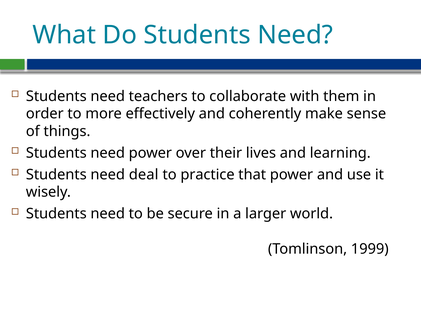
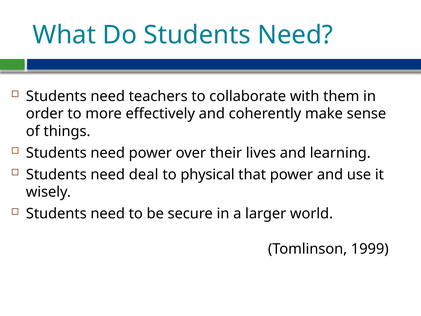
practice: practice -> physical (208, 174)
